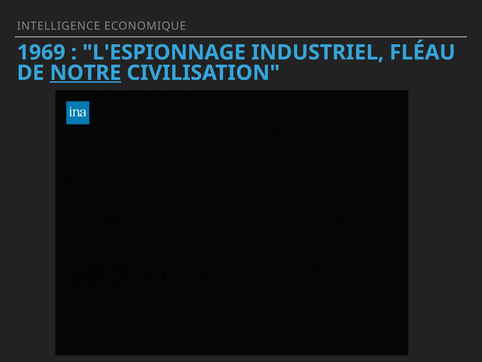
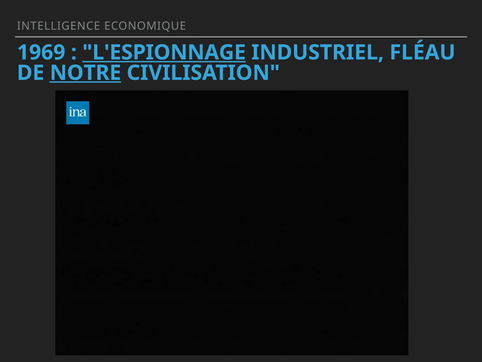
L'ESPIONNAGE underline: none -> present (164, 52)
